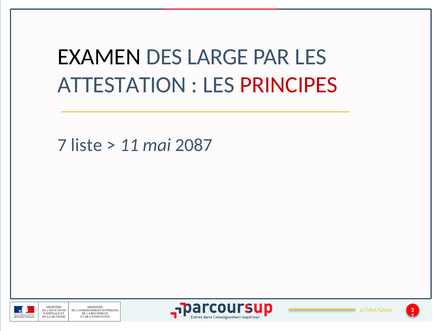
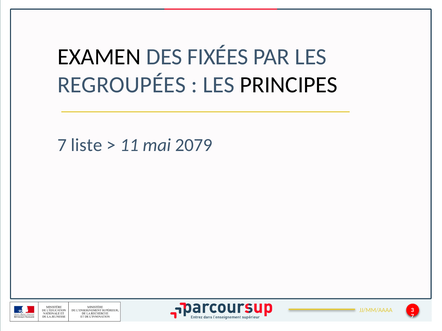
LARGE: LARGE -> FIXÉES (218, 57)
ATTESTATION: ATTESTATION -> REGROUPÉES (122, 85)
PRINCIPES colour: red -> black (289, 85)
2087: 2087 -> 2079 (194, 145)
